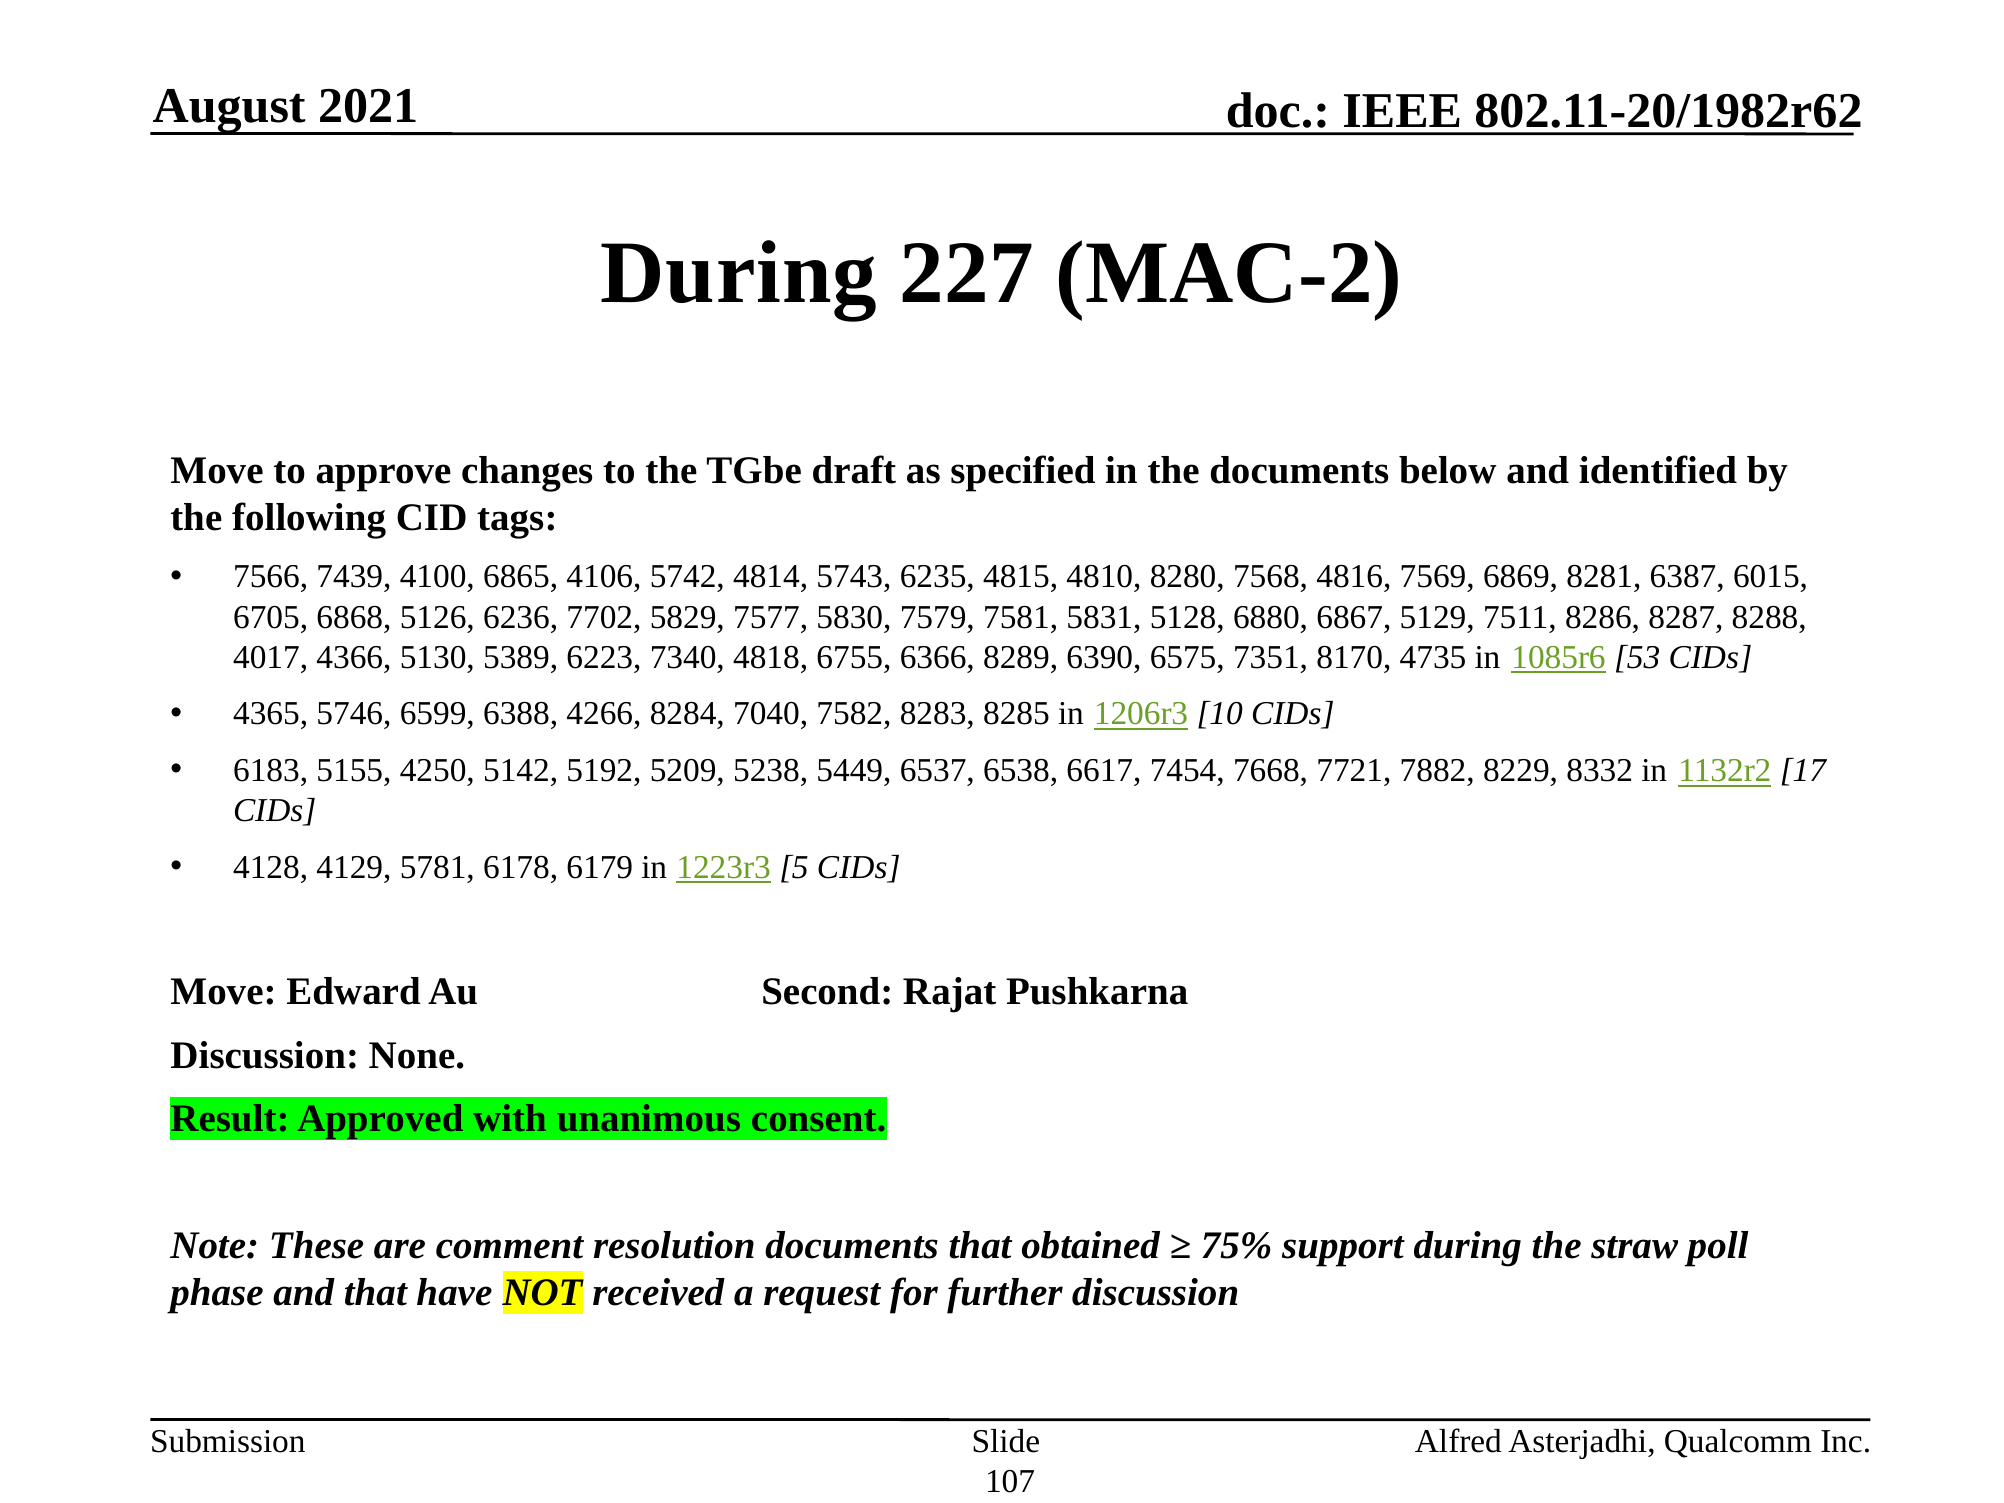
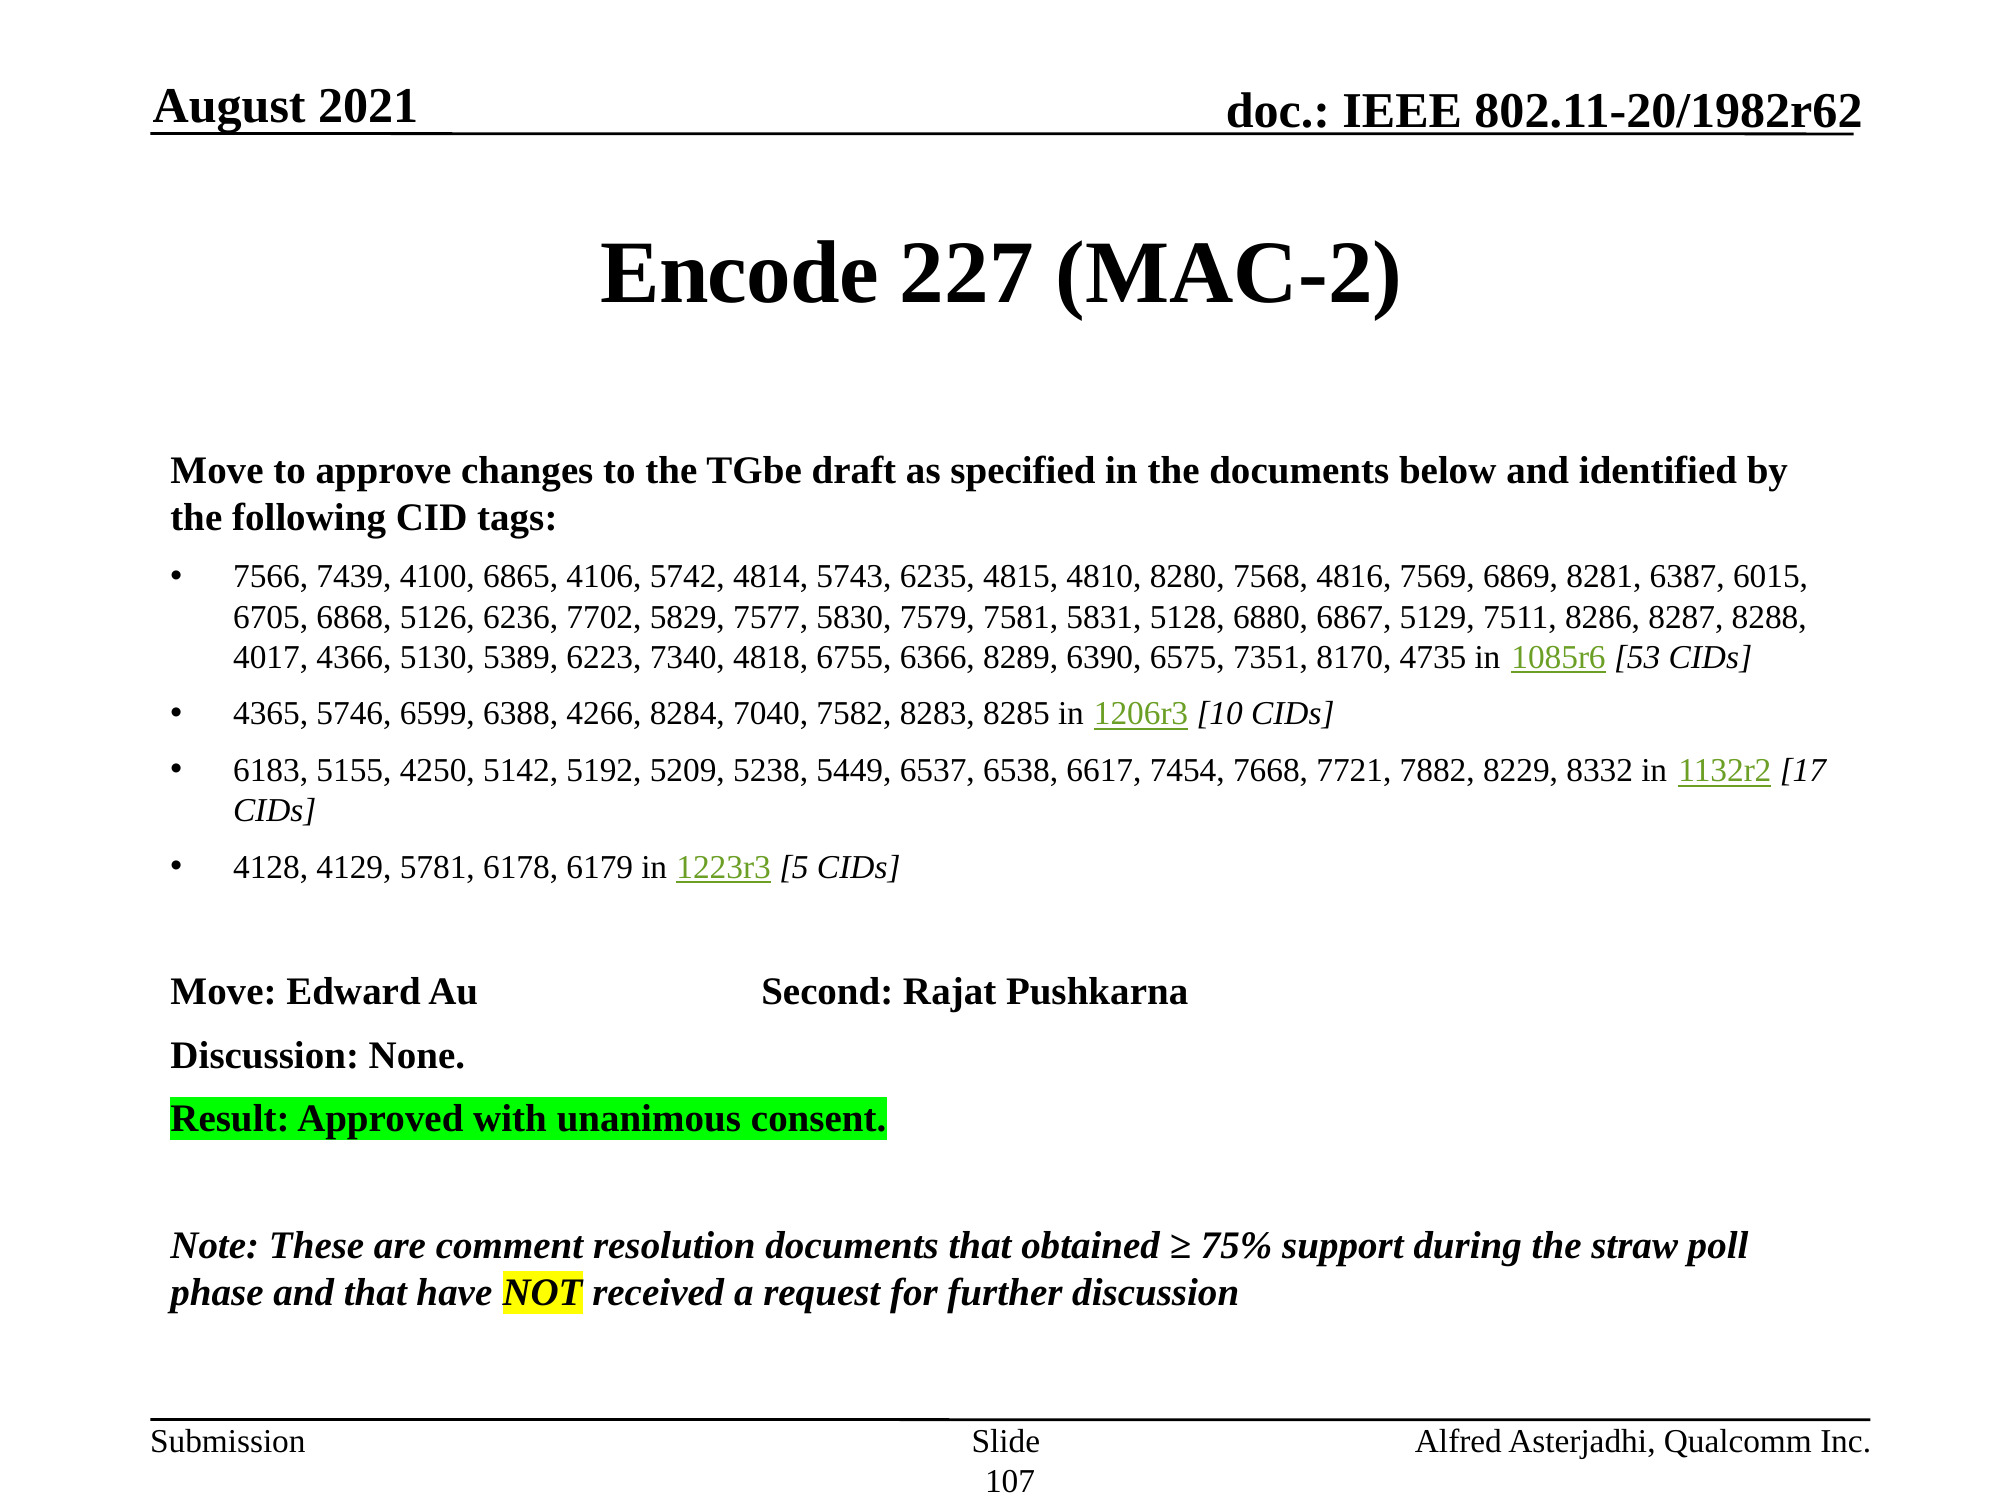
During: During -> Encode (740, 273)
